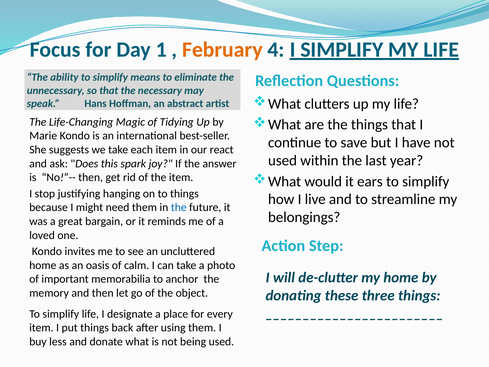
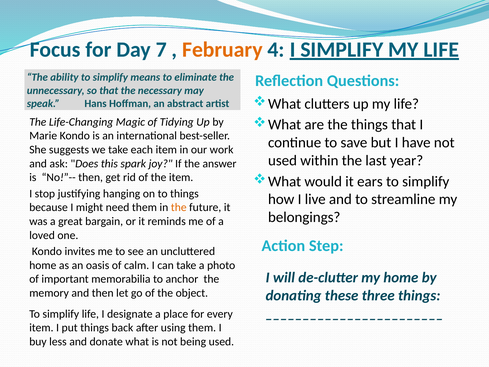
1: 1 -> 7 (161, 50)
react: react -> work (222, 150)
the colour: blue -> orange (179, 207)
